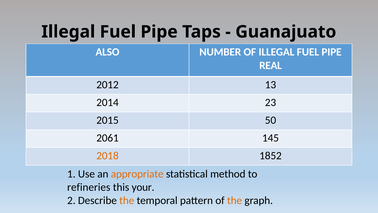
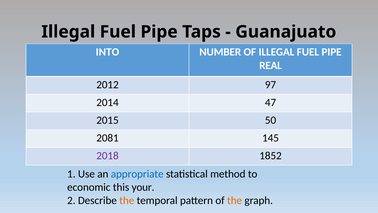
ALSO: ALSO -> INTO (107, 52)
13: 13 -> 97 (271, 85)
23: 23 -> 47 (271, 102)
2061: 2061 -> 2081 (108, 138)
2018 colour: orange -> purple (108, 155)
appropriate colour: orange -> blue (137, 174)
refineries: refineries -> economic (89, 187)
